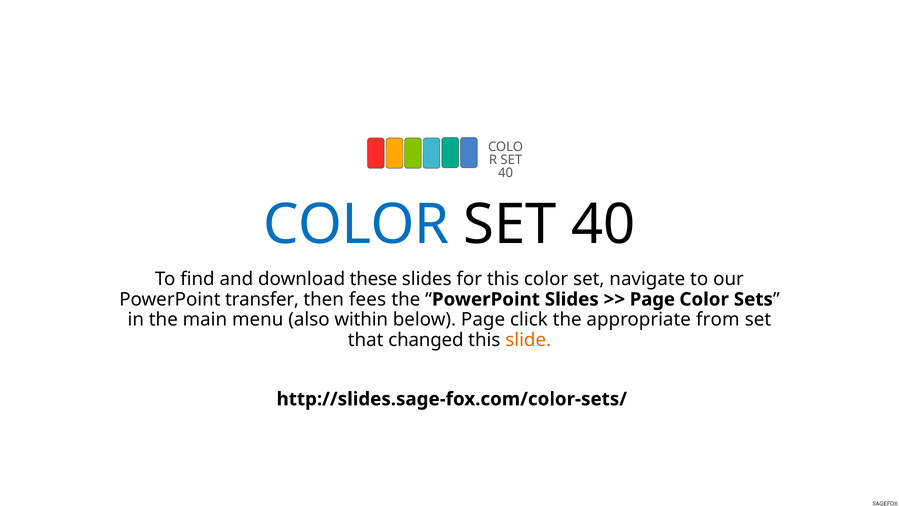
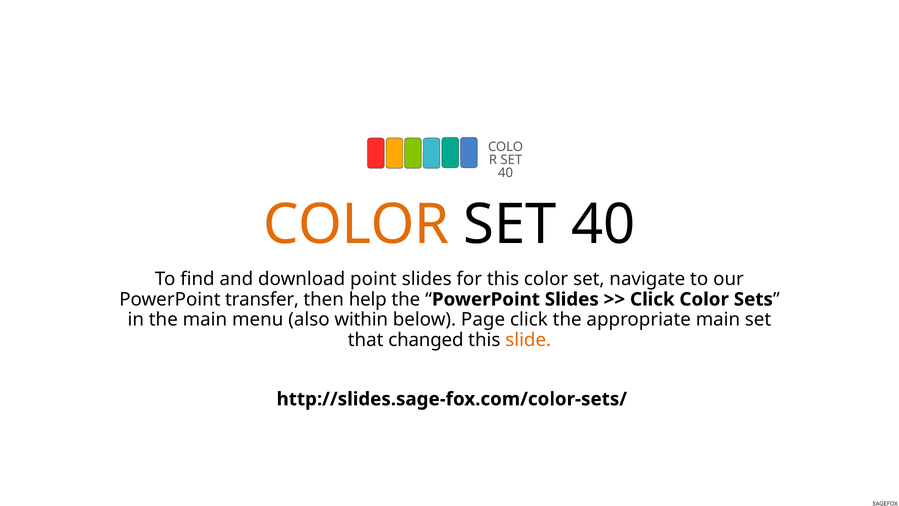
COLOR colour: blue -> orange (356, 225)
these: these -> point (373, 279)
fees: fees -> help (368, 299)
Page: Page -> Click (652, 299)
appropriate from: from -> main (718, 319)
